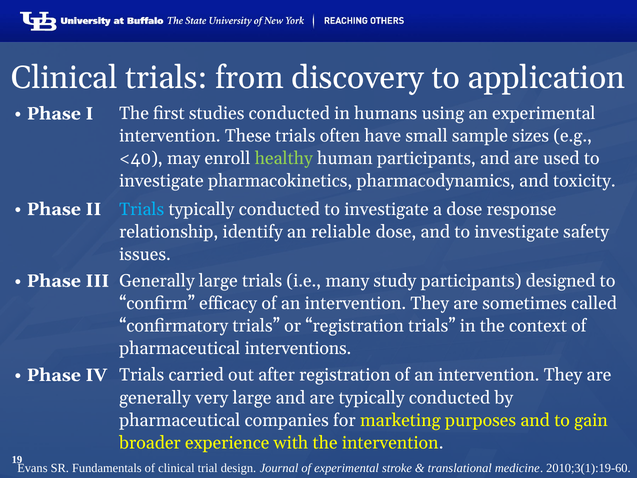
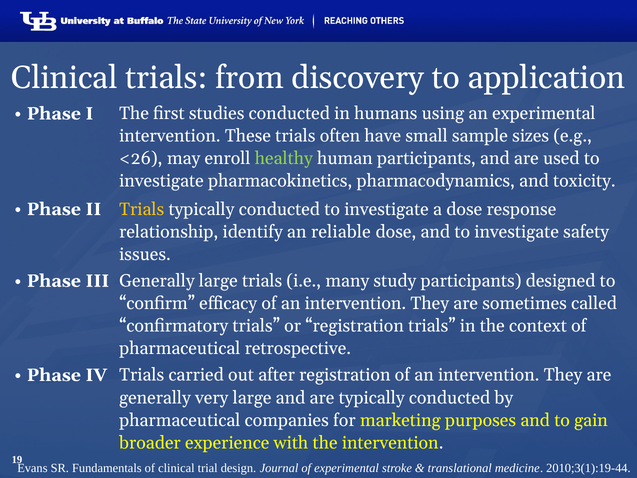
<40: <40 -> <26 (141, 159)
Trials colour: light blue -> yellow (142, 209)
interventions: interventions -> retrospective (298, 348)
2010;3(1):19-60: 2010;3(1):19-60 -> 2010;3(1):19-44 (588, 468)
